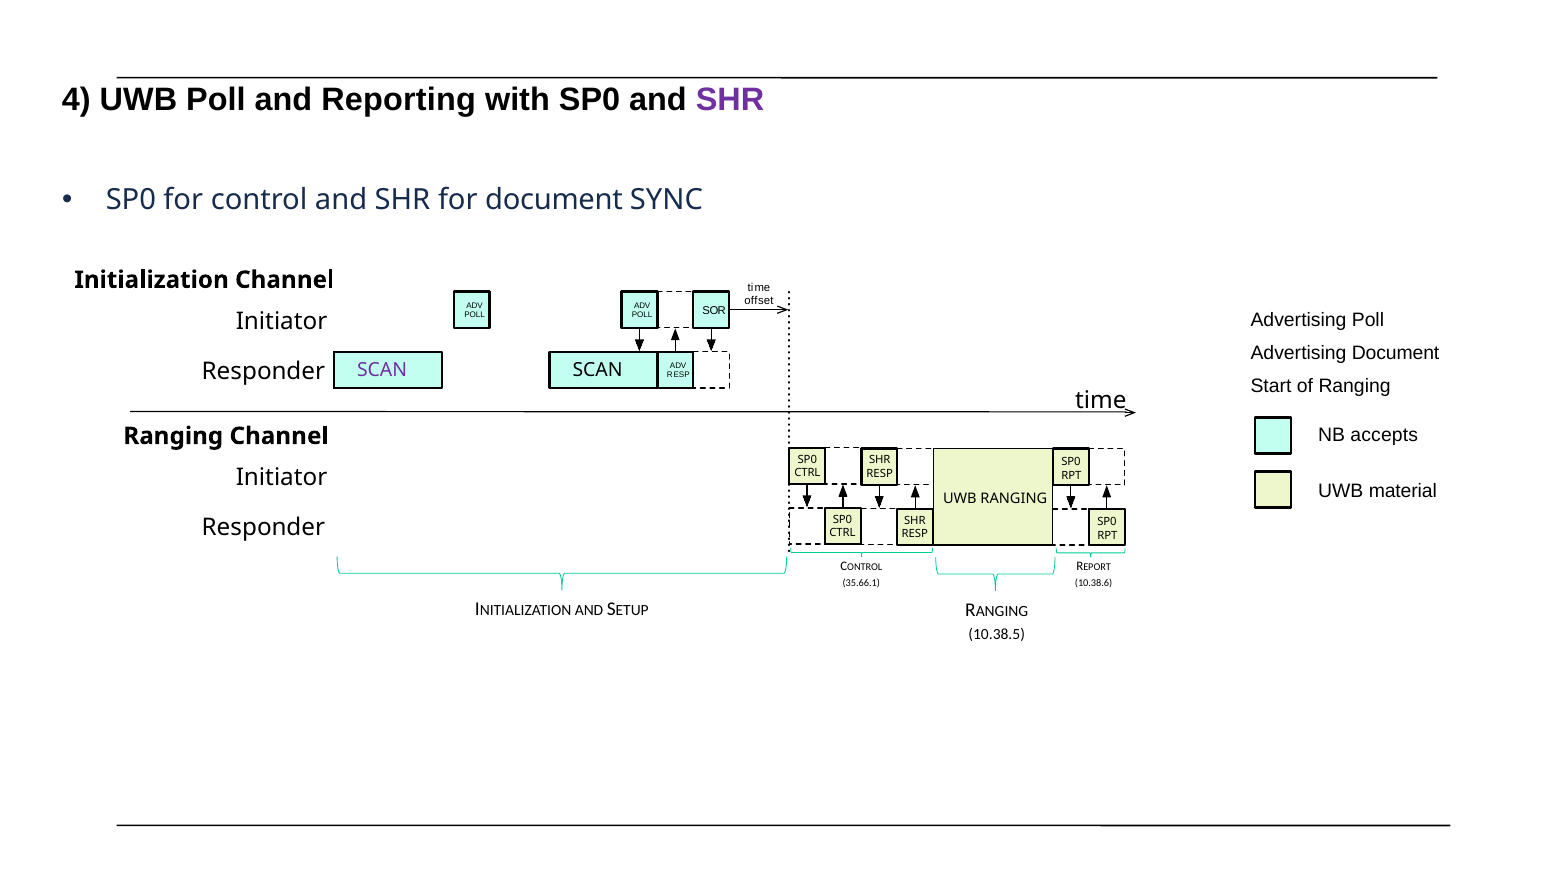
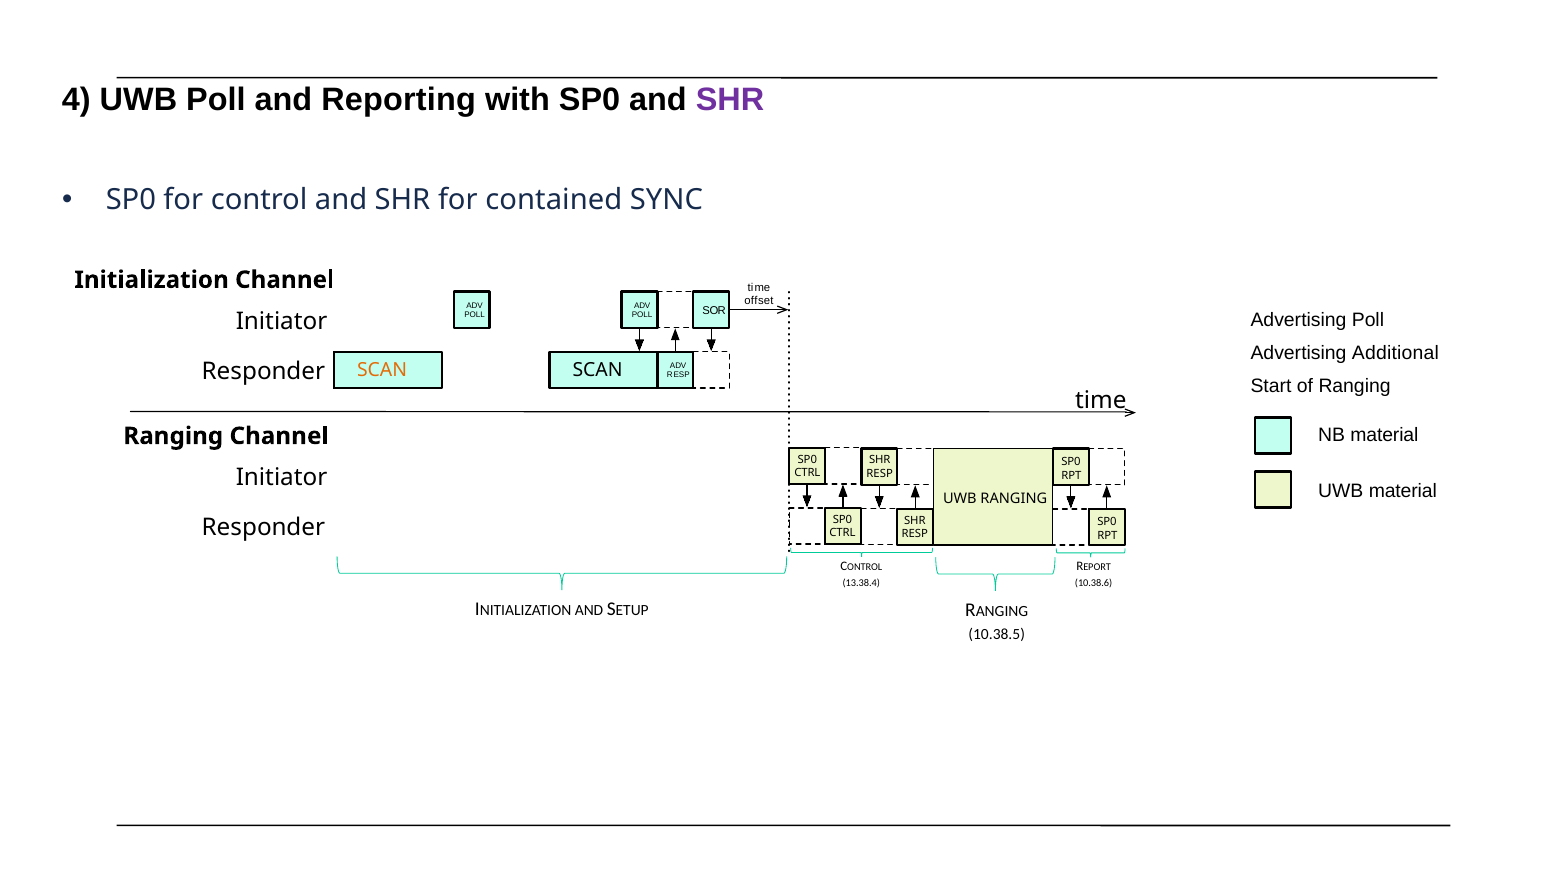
for document: document -> contained (554, 200)
Advertising Document: Document -> Additional (1395, 354)
SCAN colour: purple -> orange (382, 370)
NB accepts: accepts -> material (1384, 436)
35.66.1: 35.66.1 -> 13.38.4 (861, 583)
